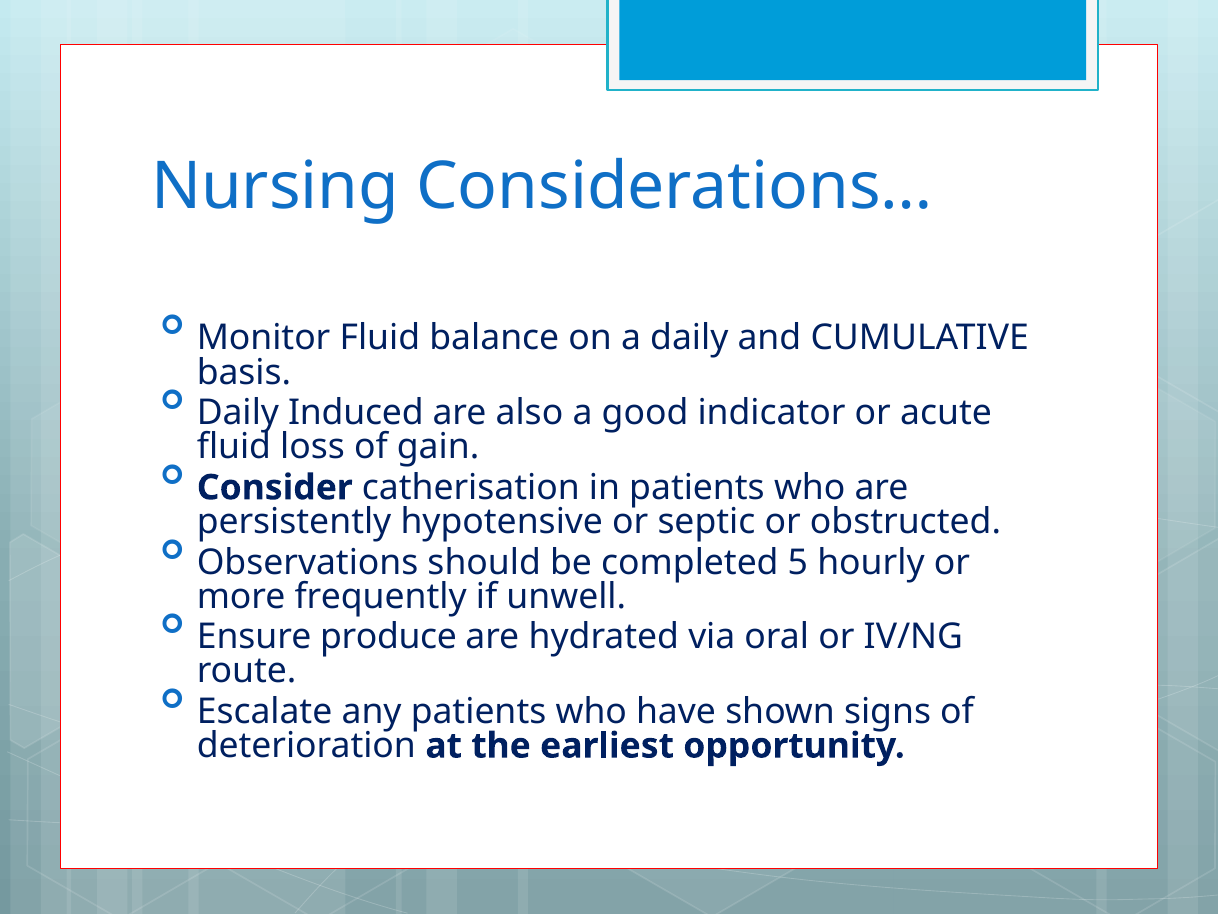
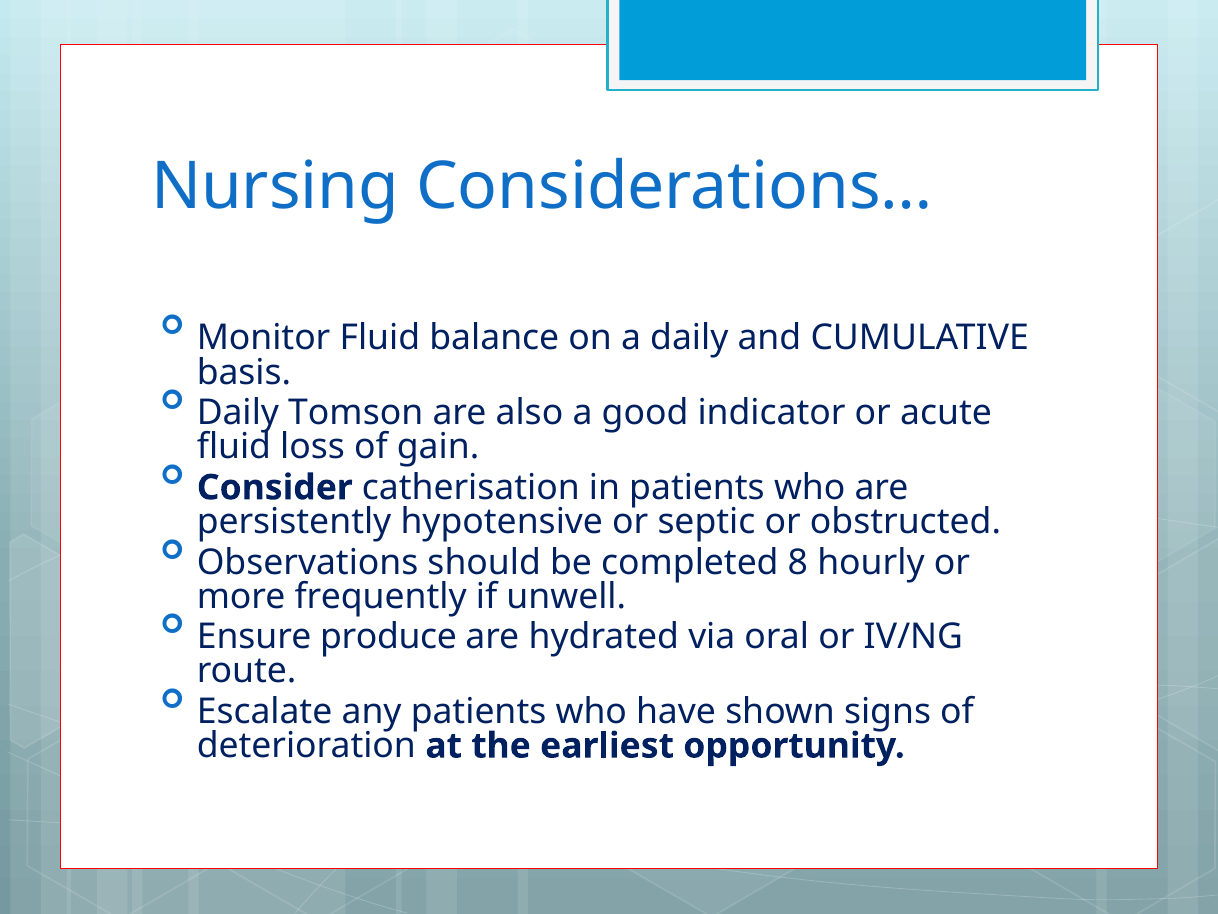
Induced: Induced -> Tomson (356, 413)
5: 5 -> 8 (798, 562)
